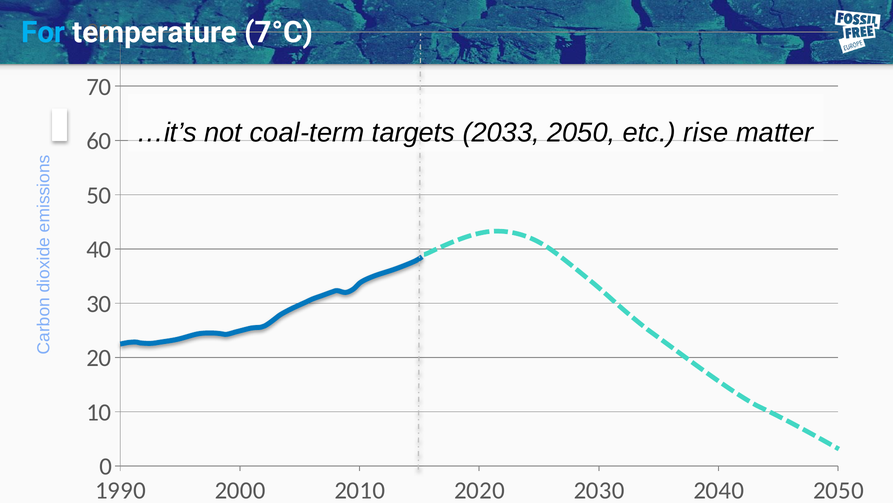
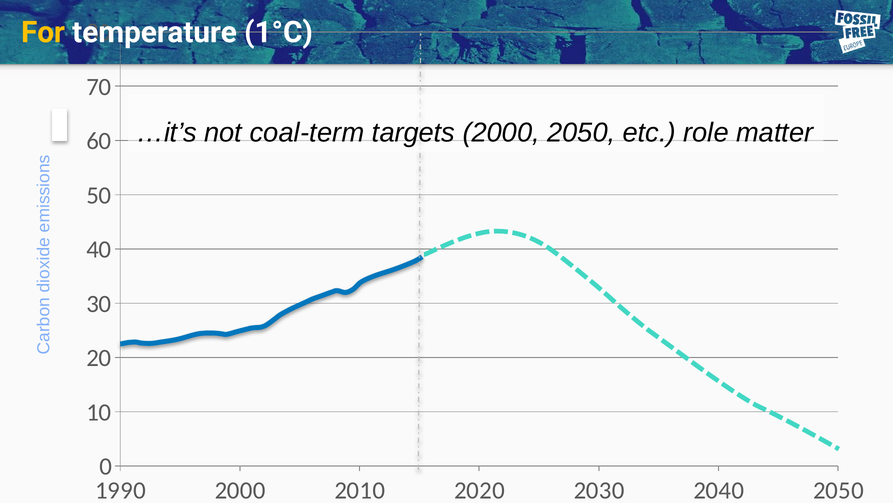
For colour: light blue -> yellow (43, 32)
7°C: 7°C -> 1°C (279, 32)
targets 2033: 2033 -> 2000 (501, 133)
rise: rise -> role (706, 133)
